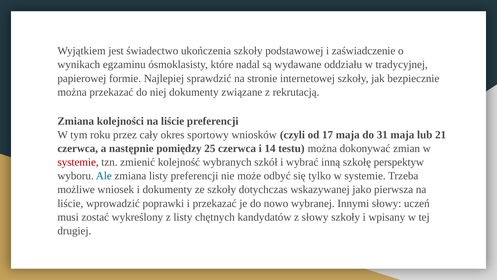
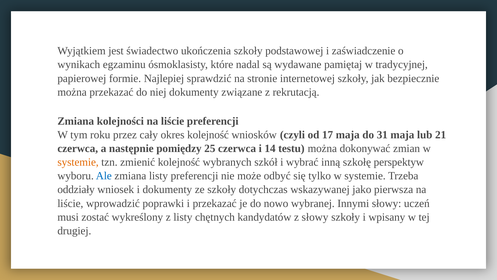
oddziału: oddziału -> pamiętaj (343, 65)
okres sportowy: sportowy -> kolejność (208, 135)
systemie colour: red -> orange (78, 162)
możliwe: możliwe -> oddziały (76, 189)
